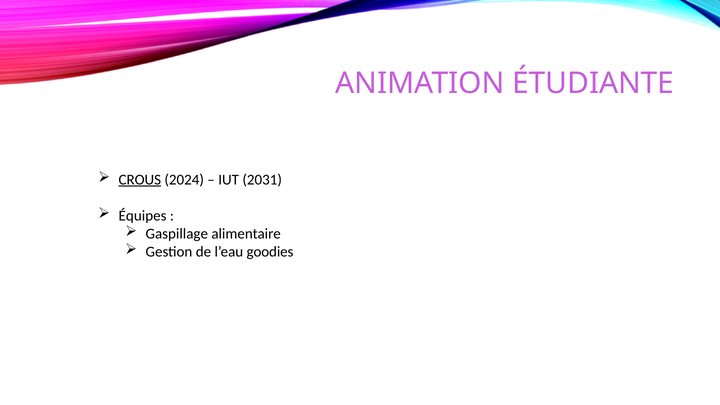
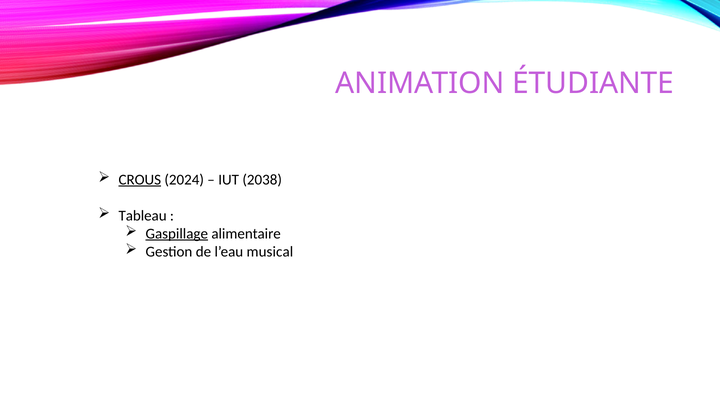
2031: 2031 -> 2038 (262, 180)
Équipes: Équipes -> Tableau (143, 216)
Gaspillage underline: none -> present (177, 234)
goodies: goodies -> musical (270, 252)
